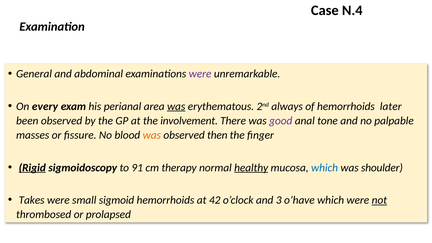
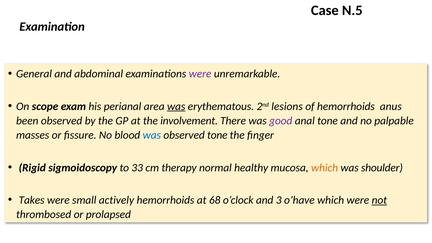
N.4: N.4 -> N.5 (352, 10)
every: every -> scope (45, 106)
always: always -> lesions (287, 106)
later: later -> anus (391, 106)
was colour: orange -> blue (152, 135)
observed then: then -> tone (217, 135)
Rigid underline: present -> none (32, 168)
91: 91 -> 33 (137, 168)
healthy underline: present -> none (251, 168)
which colour: blue -> orange (325, 168)
sigmoid: sigmoid -> actively (116, 200)
42: 42 -> 68 (215, 200)
